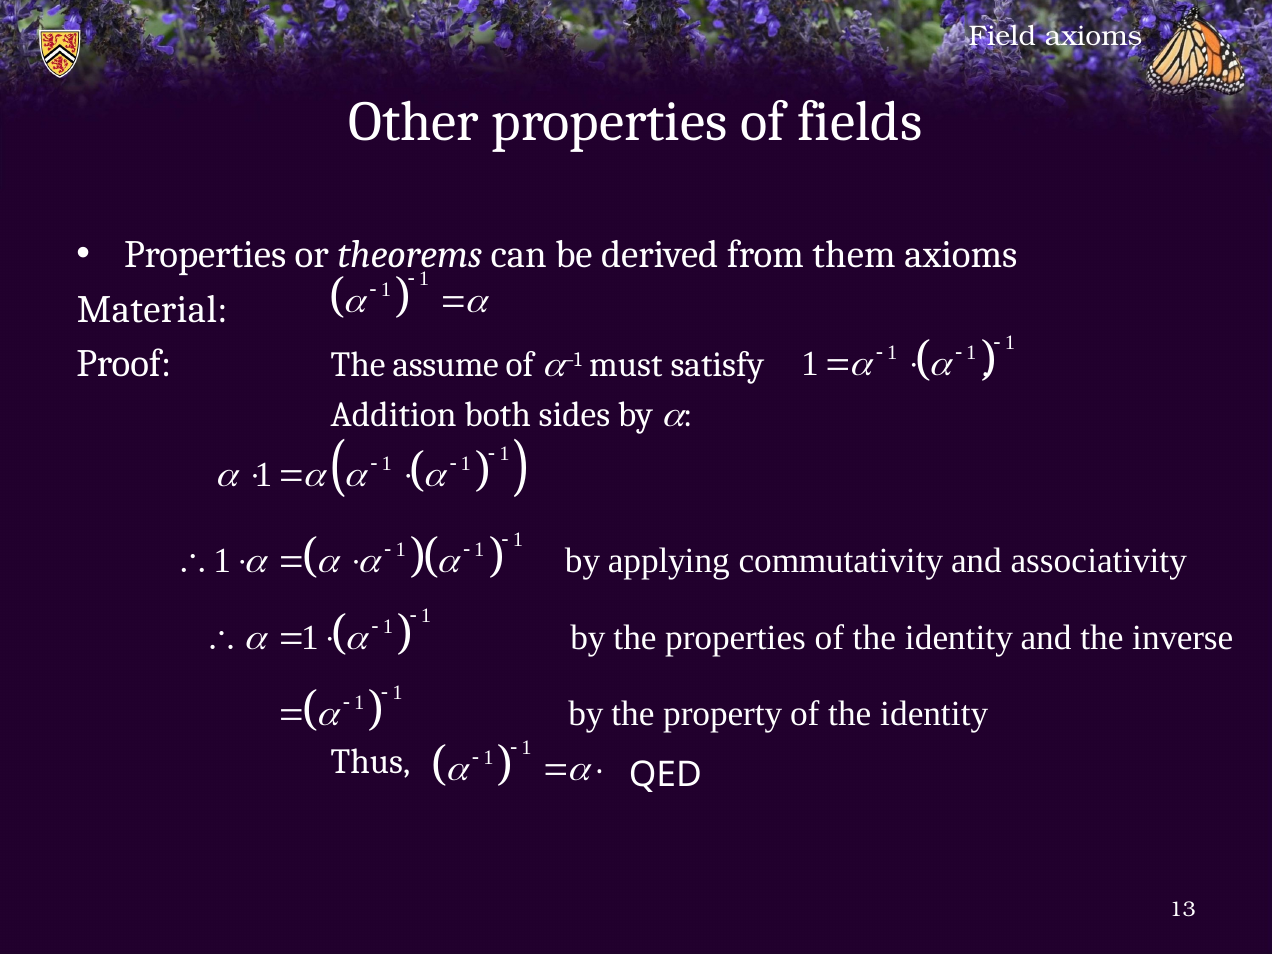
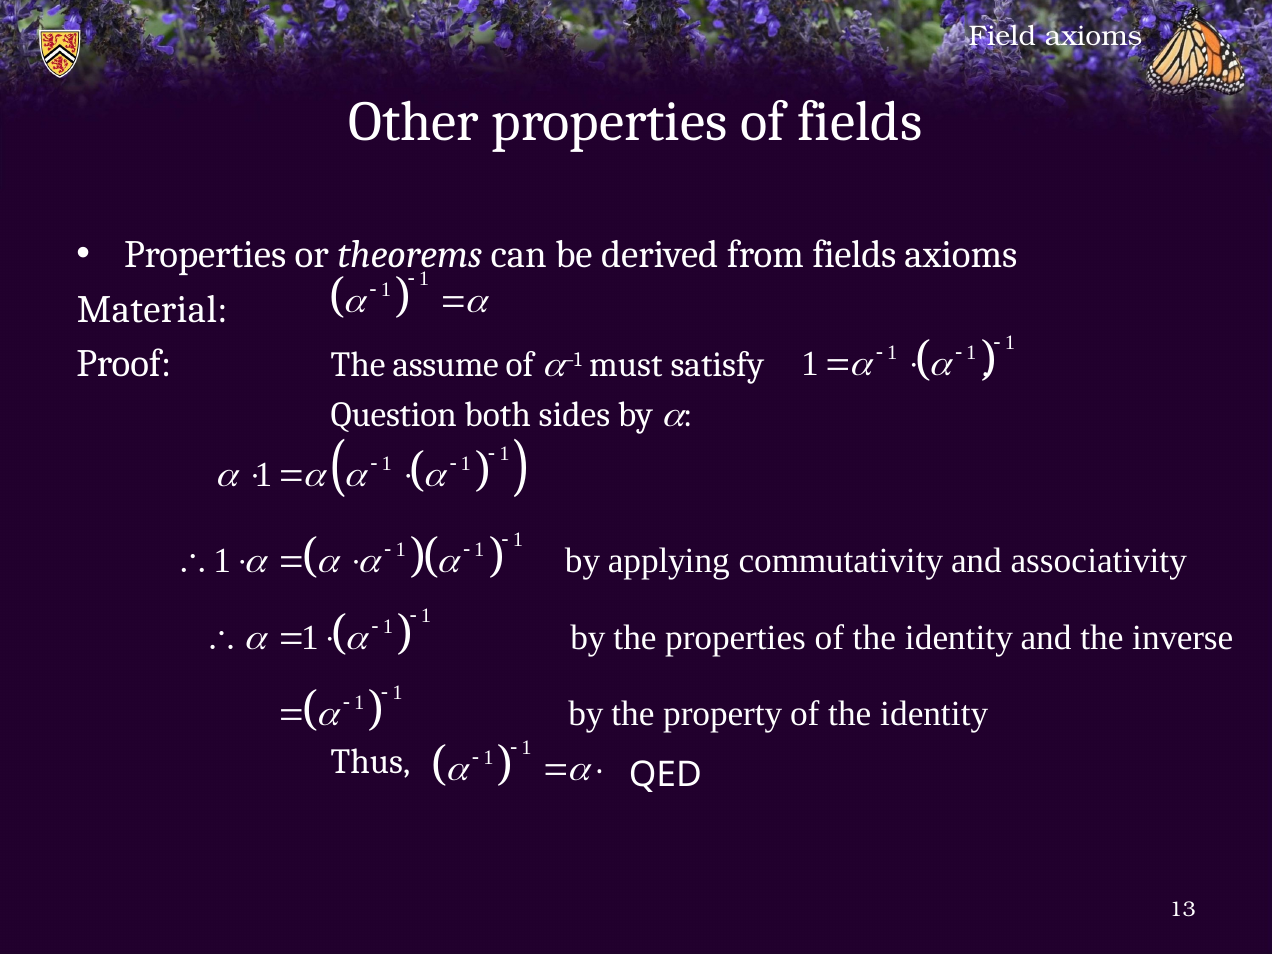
from them: them -> fields (854, 255)
Addition: Addition -> Question (394, 415)
